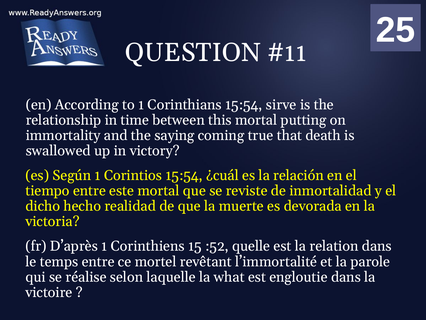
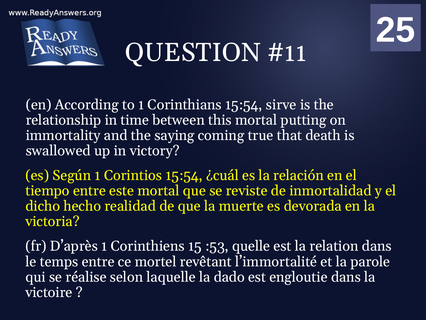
:52: :52 -> :53 (217, 246)
what: what -> dado (229, 277)
